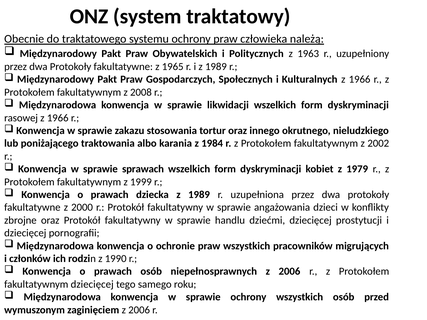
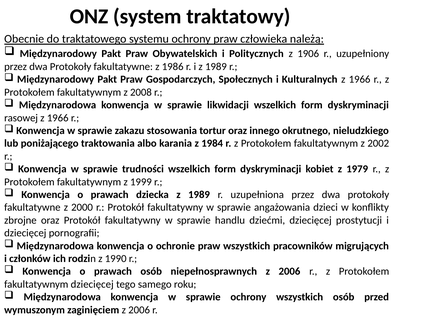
1963: 1963 -> 1906 (308, 54)
1965: 1965 -> 1986 (173, 67)
sprawach: sprawach -> trudności (143, 169)
